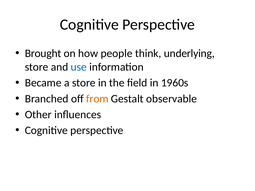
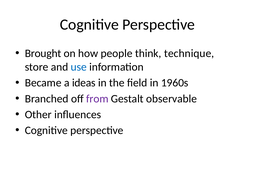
underlying: underlying -> technique (189, 53)
a store: store -> ideas (84, 83)
from colour: orange -> purple (97, 99)
